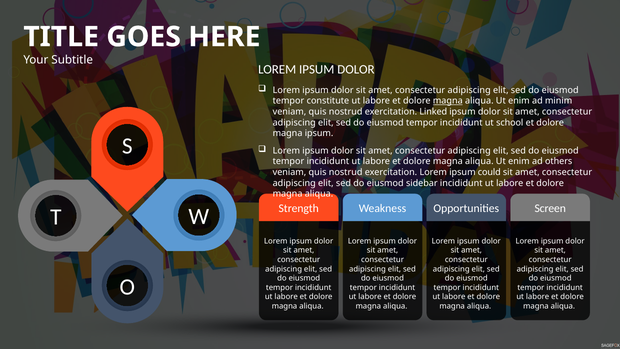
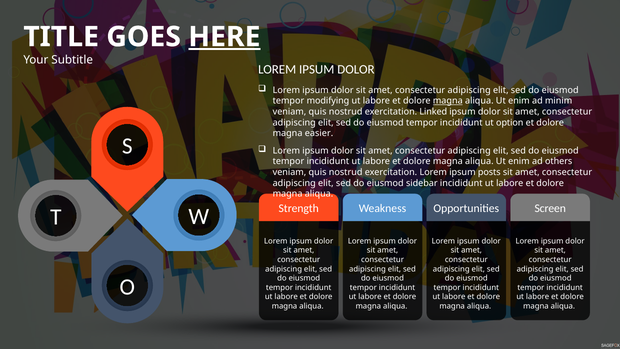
HERE underline: none -> present (224, 37)
constitute: constitute -> modifying (328, 101)
school: school -> option (510, 123)
magna ipsum: ipsum -> easier (319, 133)
could: could -> posts (489, 172)
